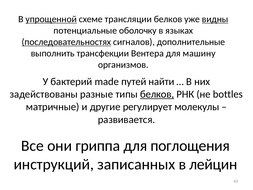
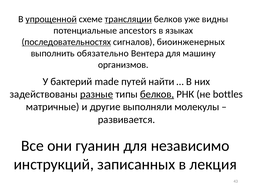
трансляции underline: none -> present (128, 19)
видны underline: present -> none (215, 19)
оболочку: оболочку -> ancestors (138, 30)
дополнительные: дополнительные -> биоинженерных (191, 42)
трансфекции: трансфекции -> обязательно (103, 53)
разные underline: none -> present (97, 94)
регулирует: регулирует -> выполняли (148, 107)
гриппа: гриппа -> гуанин (98, 146)
поглощения: поглощения -> независимо (190, 146)
лейцин: лейцин -> лекция (213, 164)
